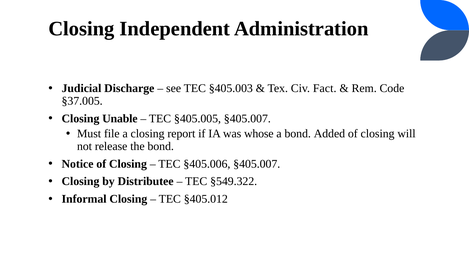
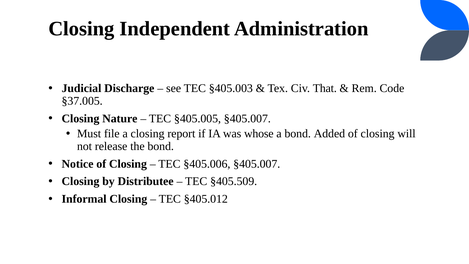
Fact: Fact -> That (325, 88)
Unable: Unable -> Nature (120, 118)
§549.322: §549.322 -> §405.509 (234, 181)
